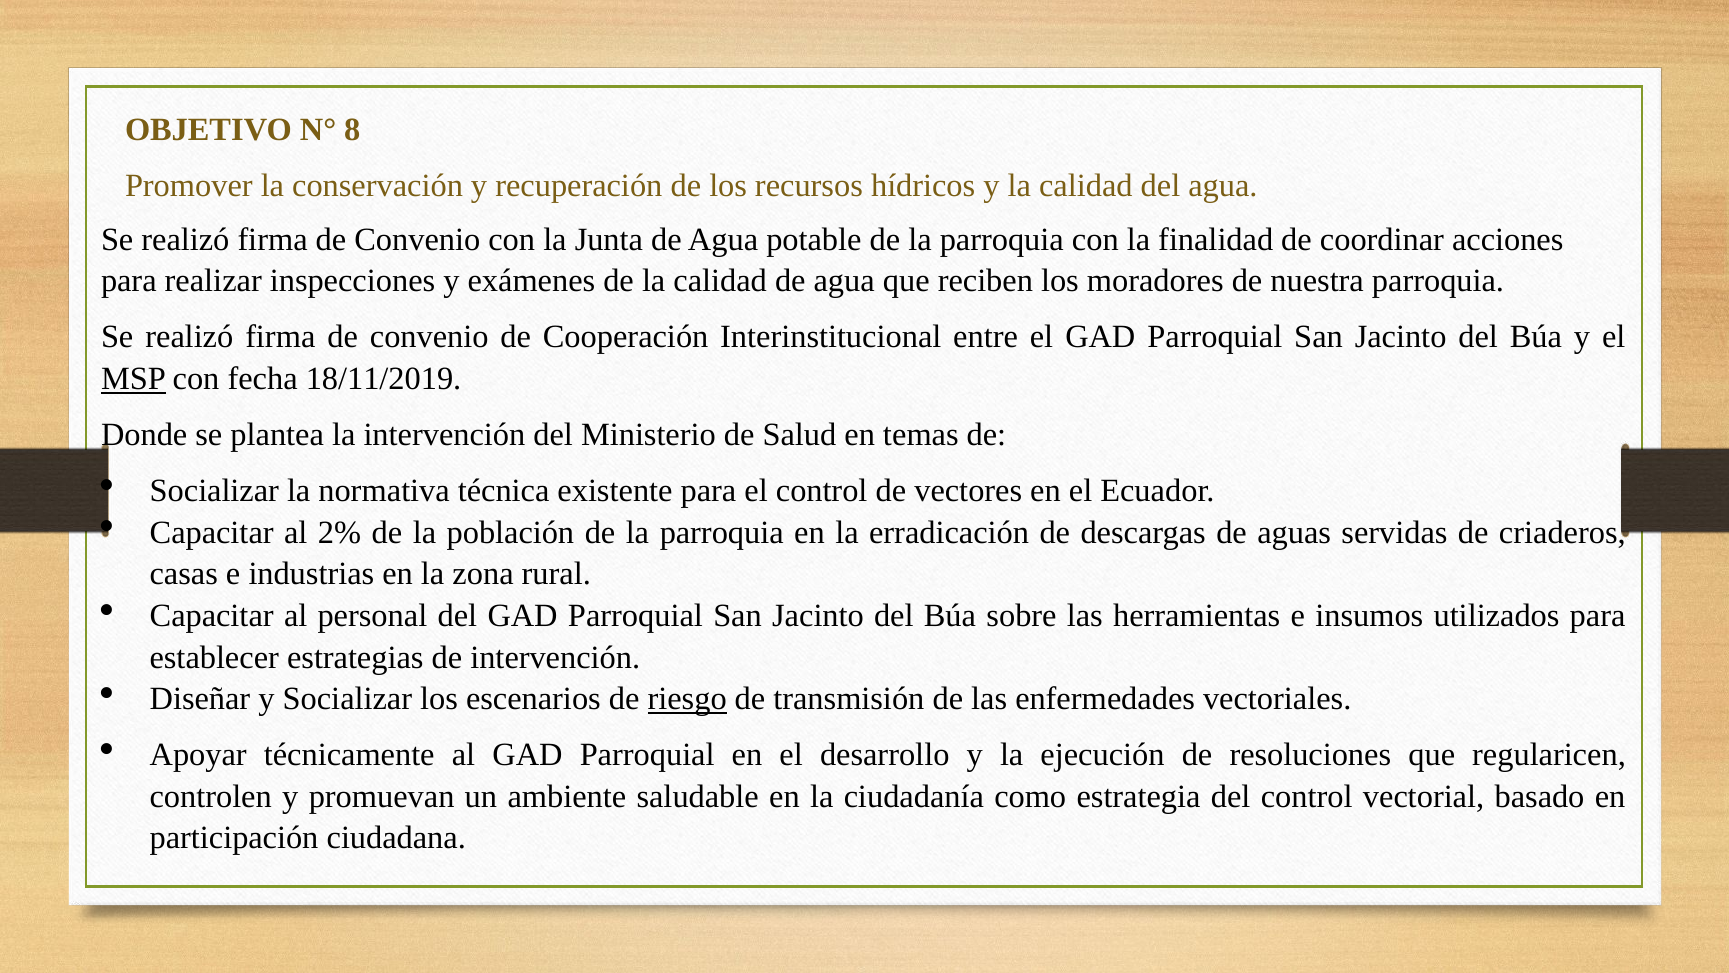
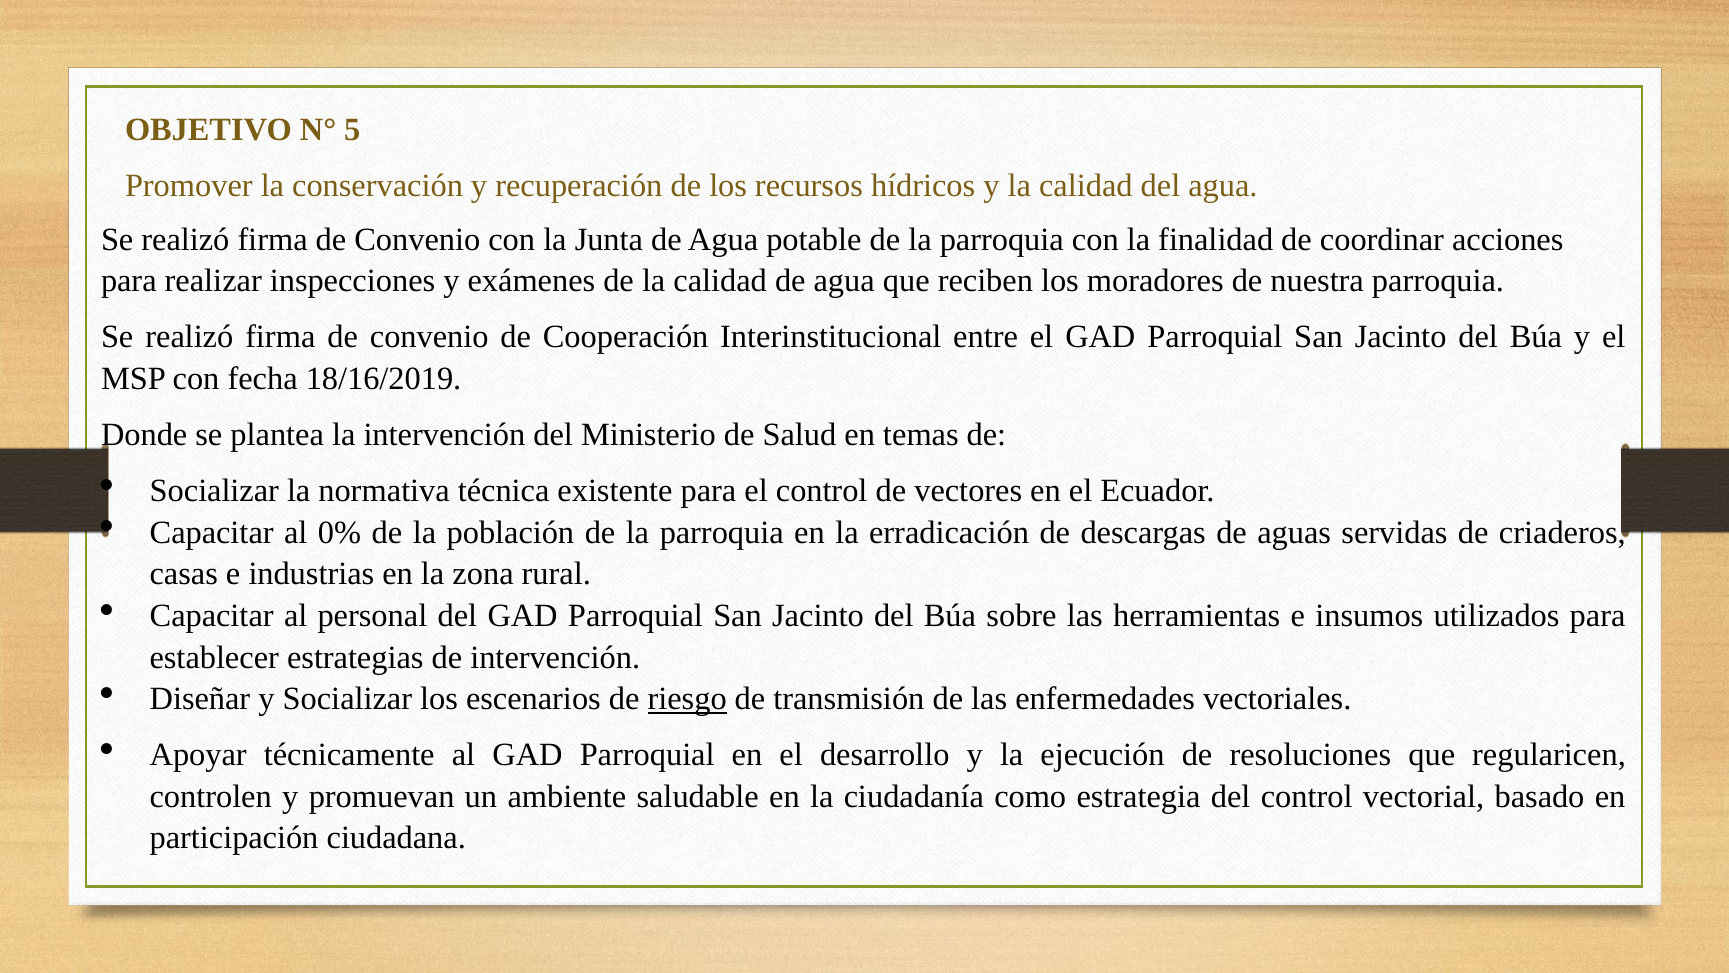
8: 8 -> 5 (352, 130)
MSP underline: present -> none (133, 379)
18/11/2019: 18/11/2019 -> 18/16/2019 (384, 379)
2%: 2% -> 0% (340, 532)
